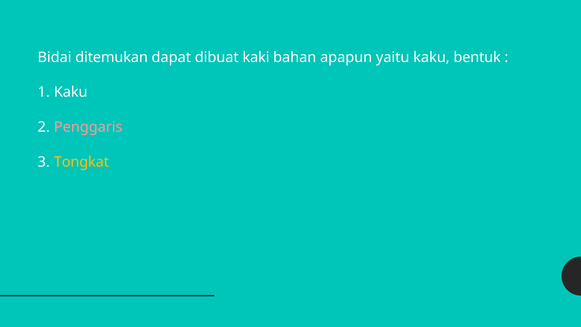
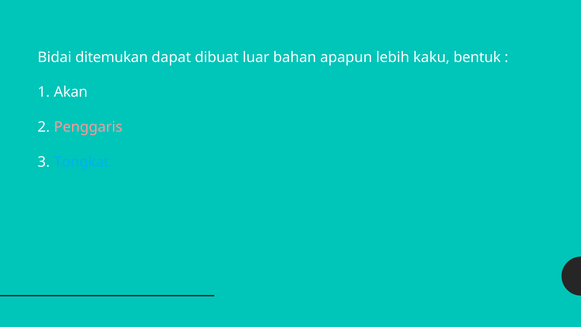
kaki: kaki -> luar (256, 57)
yaitu: yaitu -> lebih (393, 57)
Kaku: Kaku -> Akan (71, 92)
Tongkat colour: yellow -> light blue (81, 162)
